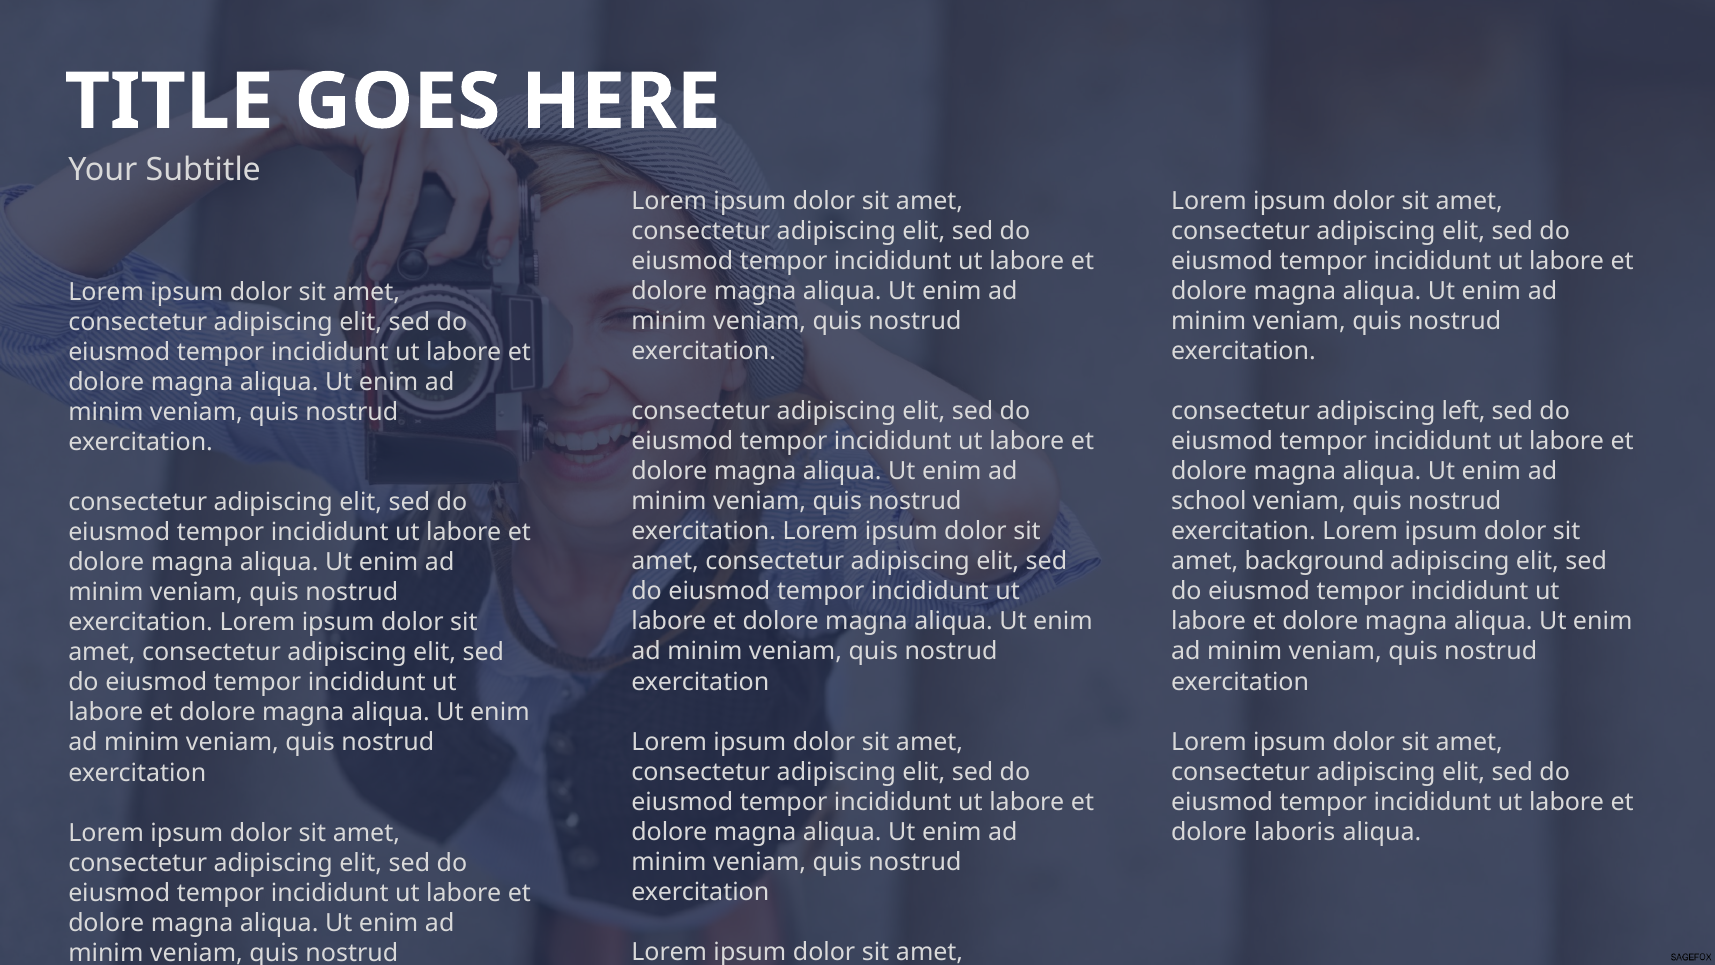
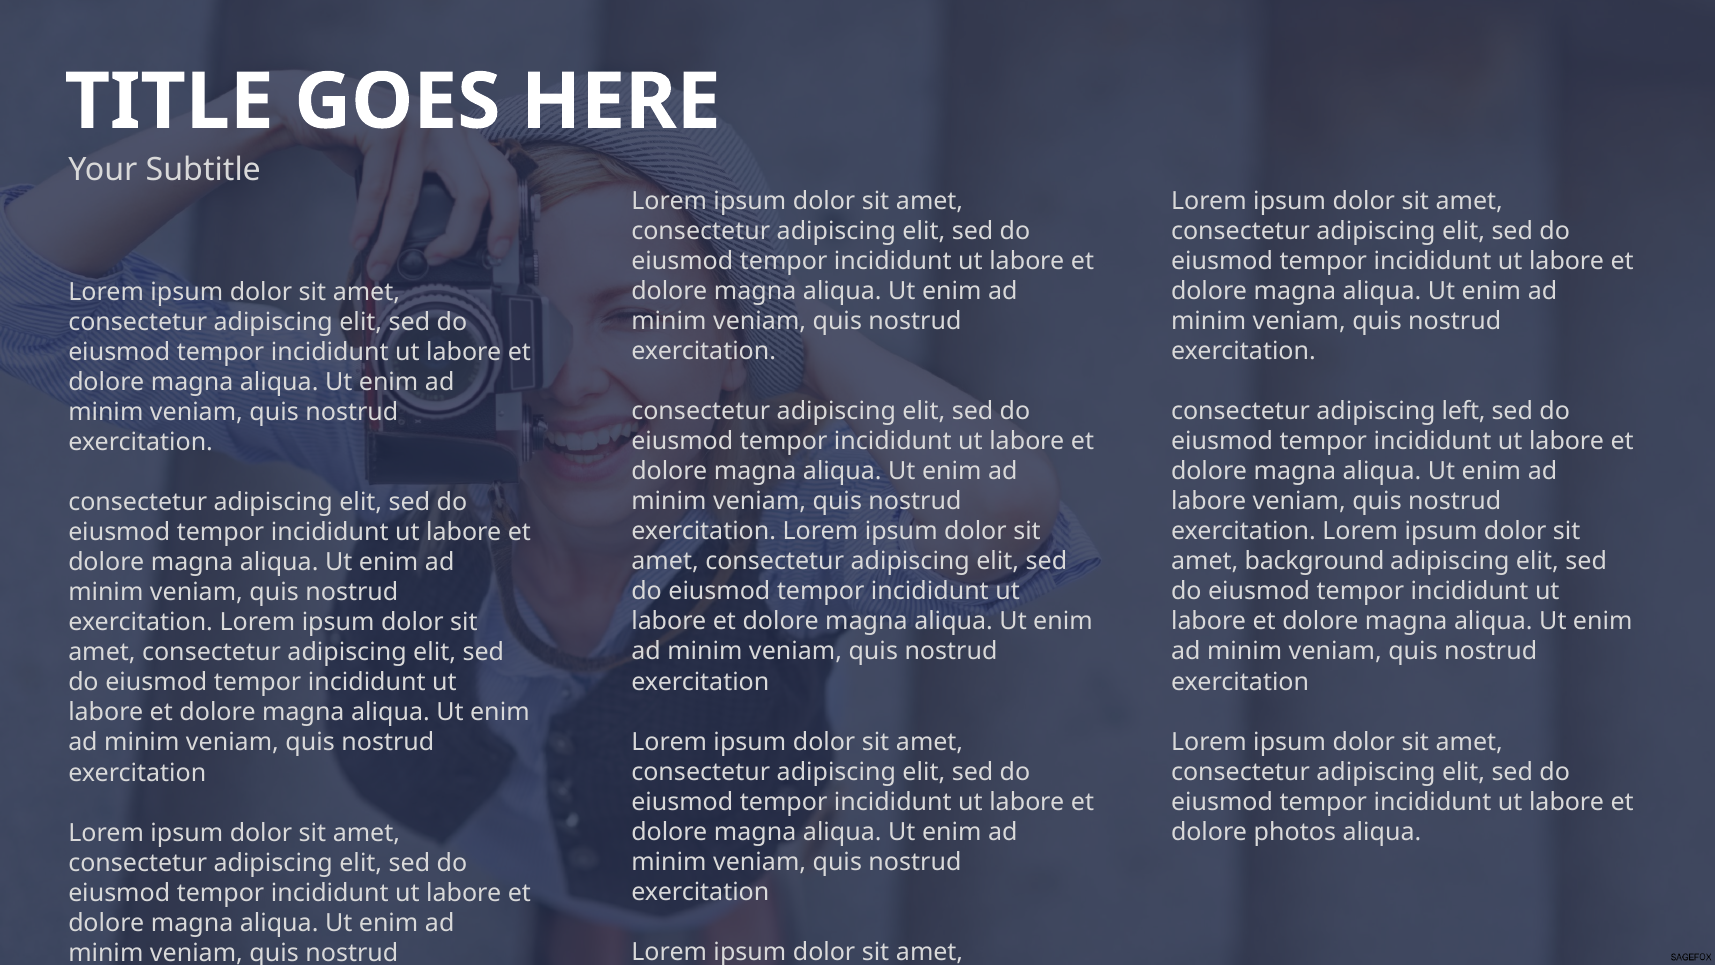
school: school -> labore (1209, 501)
laboris: laboris -> photos (1295, 832)
